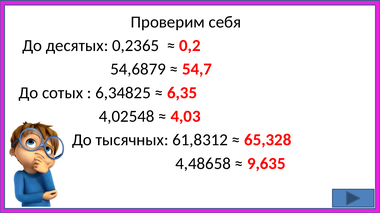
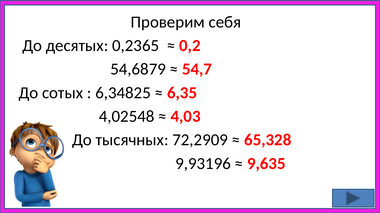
61,8312: 61,8312 -> 72,2909 (200, 140)
4,48658: 4,48658 -> 9,93196 (203, 164)
